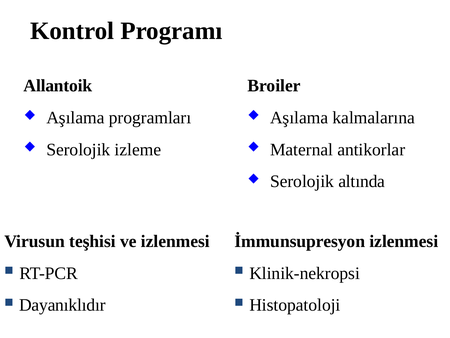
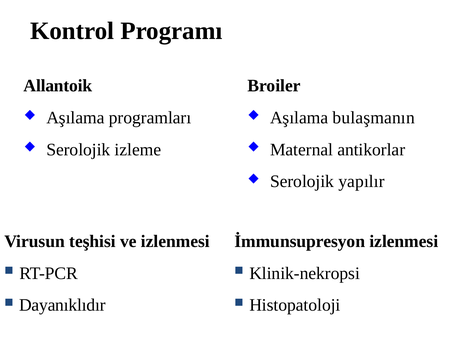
kalmalarına: kalmalarına -> bulaşmanın (374, 117)
altında: altında -> yapılır (362, 181)
